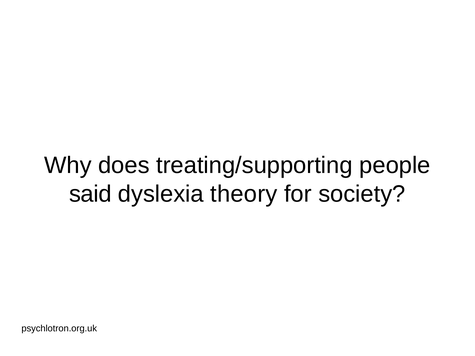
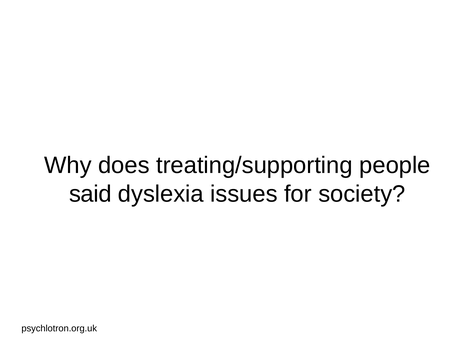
theory: theory -> issues (244, 194)
